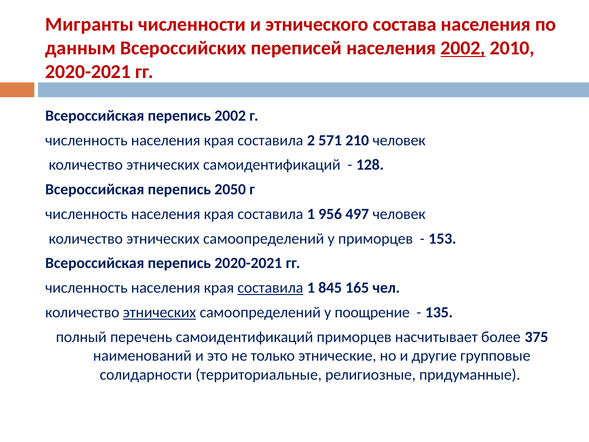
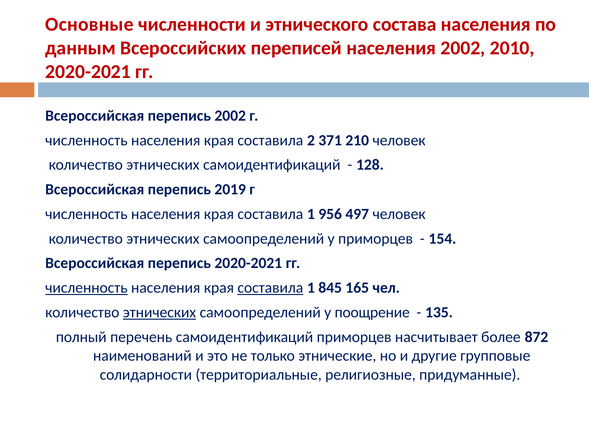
Мигранты: Мигранты -> Основные (89, 24)
2002 underline: present -> none (463, 48)
571: 571 -> 371 (330, 140)
2050: 2050 -> 2019 (230, 189)
153: 153 -> 154 (442, 238)
численность underline: none -> present (86, 288)
375: 375 -> 872 (536, 337)
